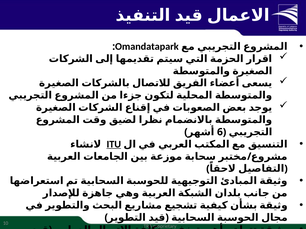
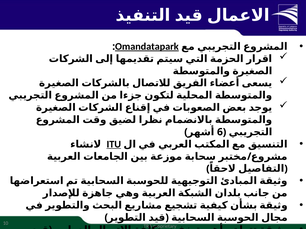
Omandatapark underline: none -> present (147, 47)
